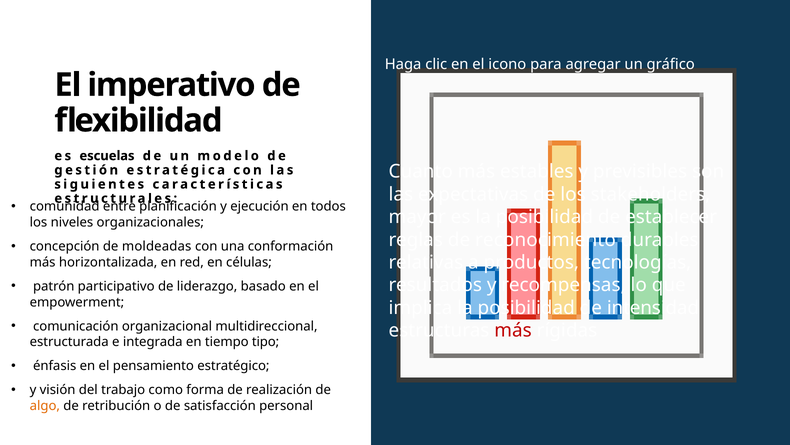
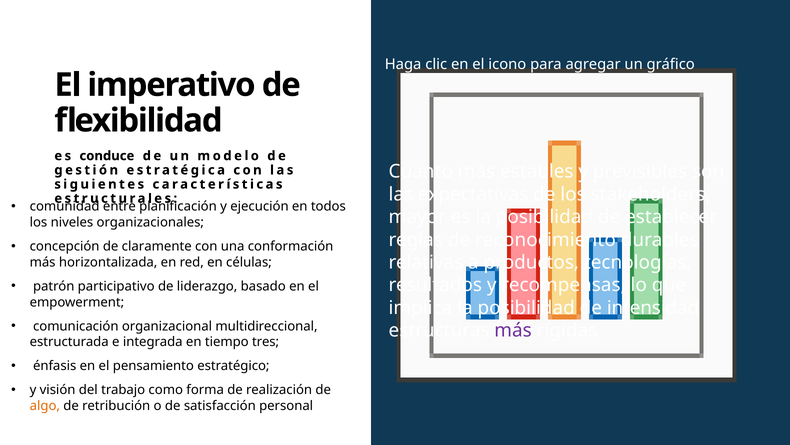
escuelas: escuelas -> conduce (107, 156)
moldeadas: moldeadas -> claramente (157, 246)
más colour: red -> purple (513, 330)
tipo: tipo -> tres (266, 342)
